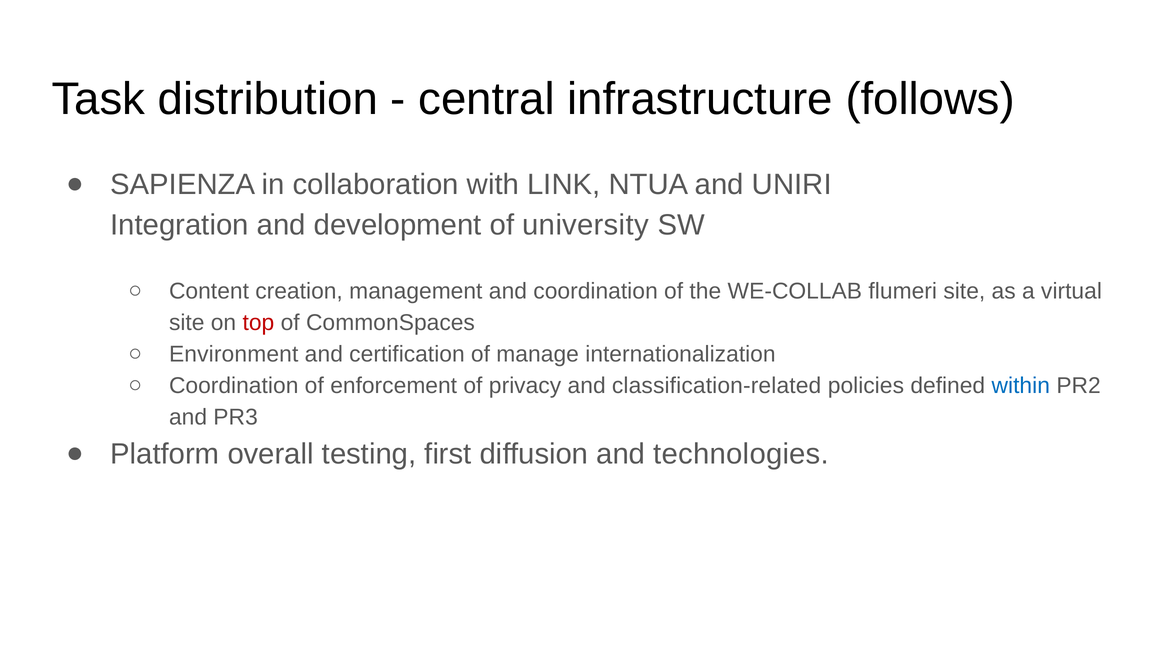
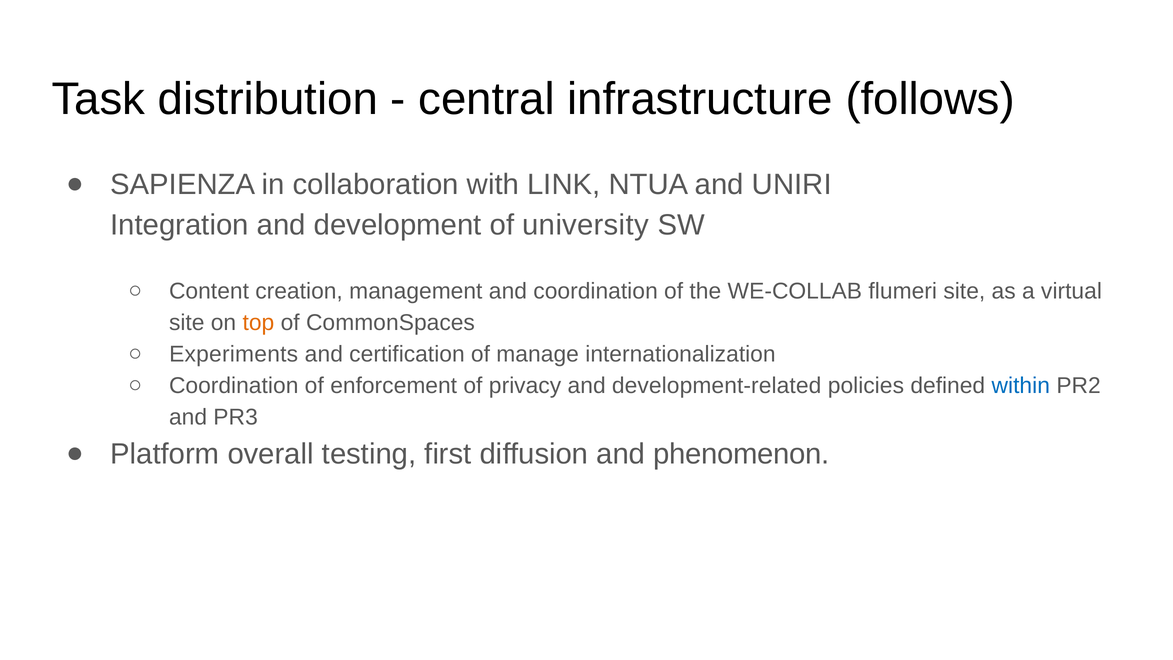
top colour: red -> orange (258, 323)
Environment: Environment -> Experiments (234, 354)
classification-related: classification-related -> development-related (717, 386)
technologies: technologies -> phenomenon (741, 454)
